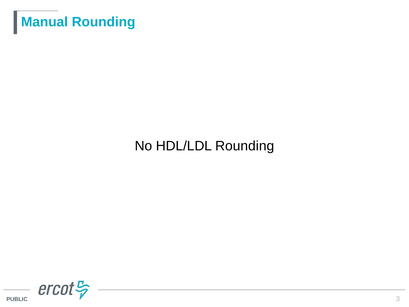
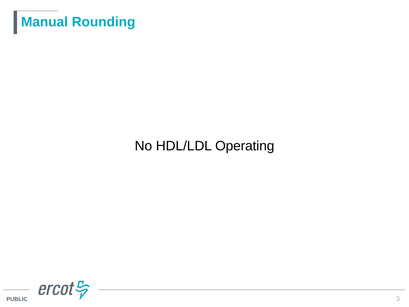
HDL/LDL Rounding: Rounding -> Operating (245, 146)
